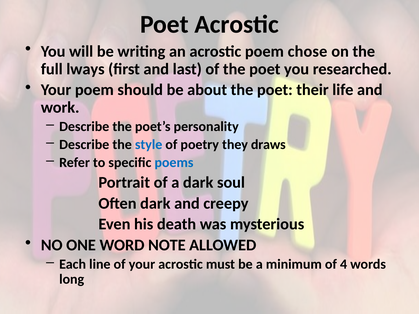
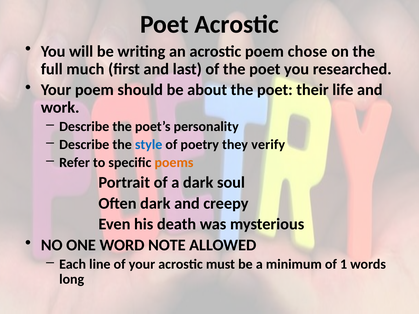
lways: lways -> much (85, 69)
draws: draws -> verify (268, 145)
poems colour: blue -> orange (174, 163)
4: 4 -> 1 (344, 264)
